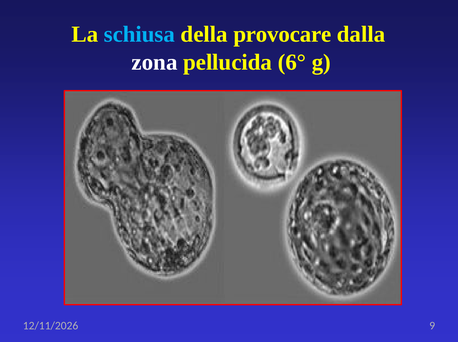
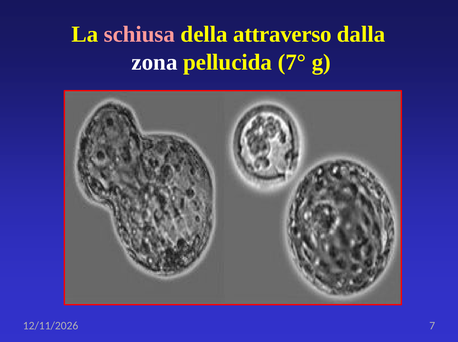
schiusa colour: light blue -> pink (139, 34)
provocare: provocare -> attraverso (282, 34)
6°: 6° -> 7° (292, 62)
9: 9 -> 7 (432, 326)
